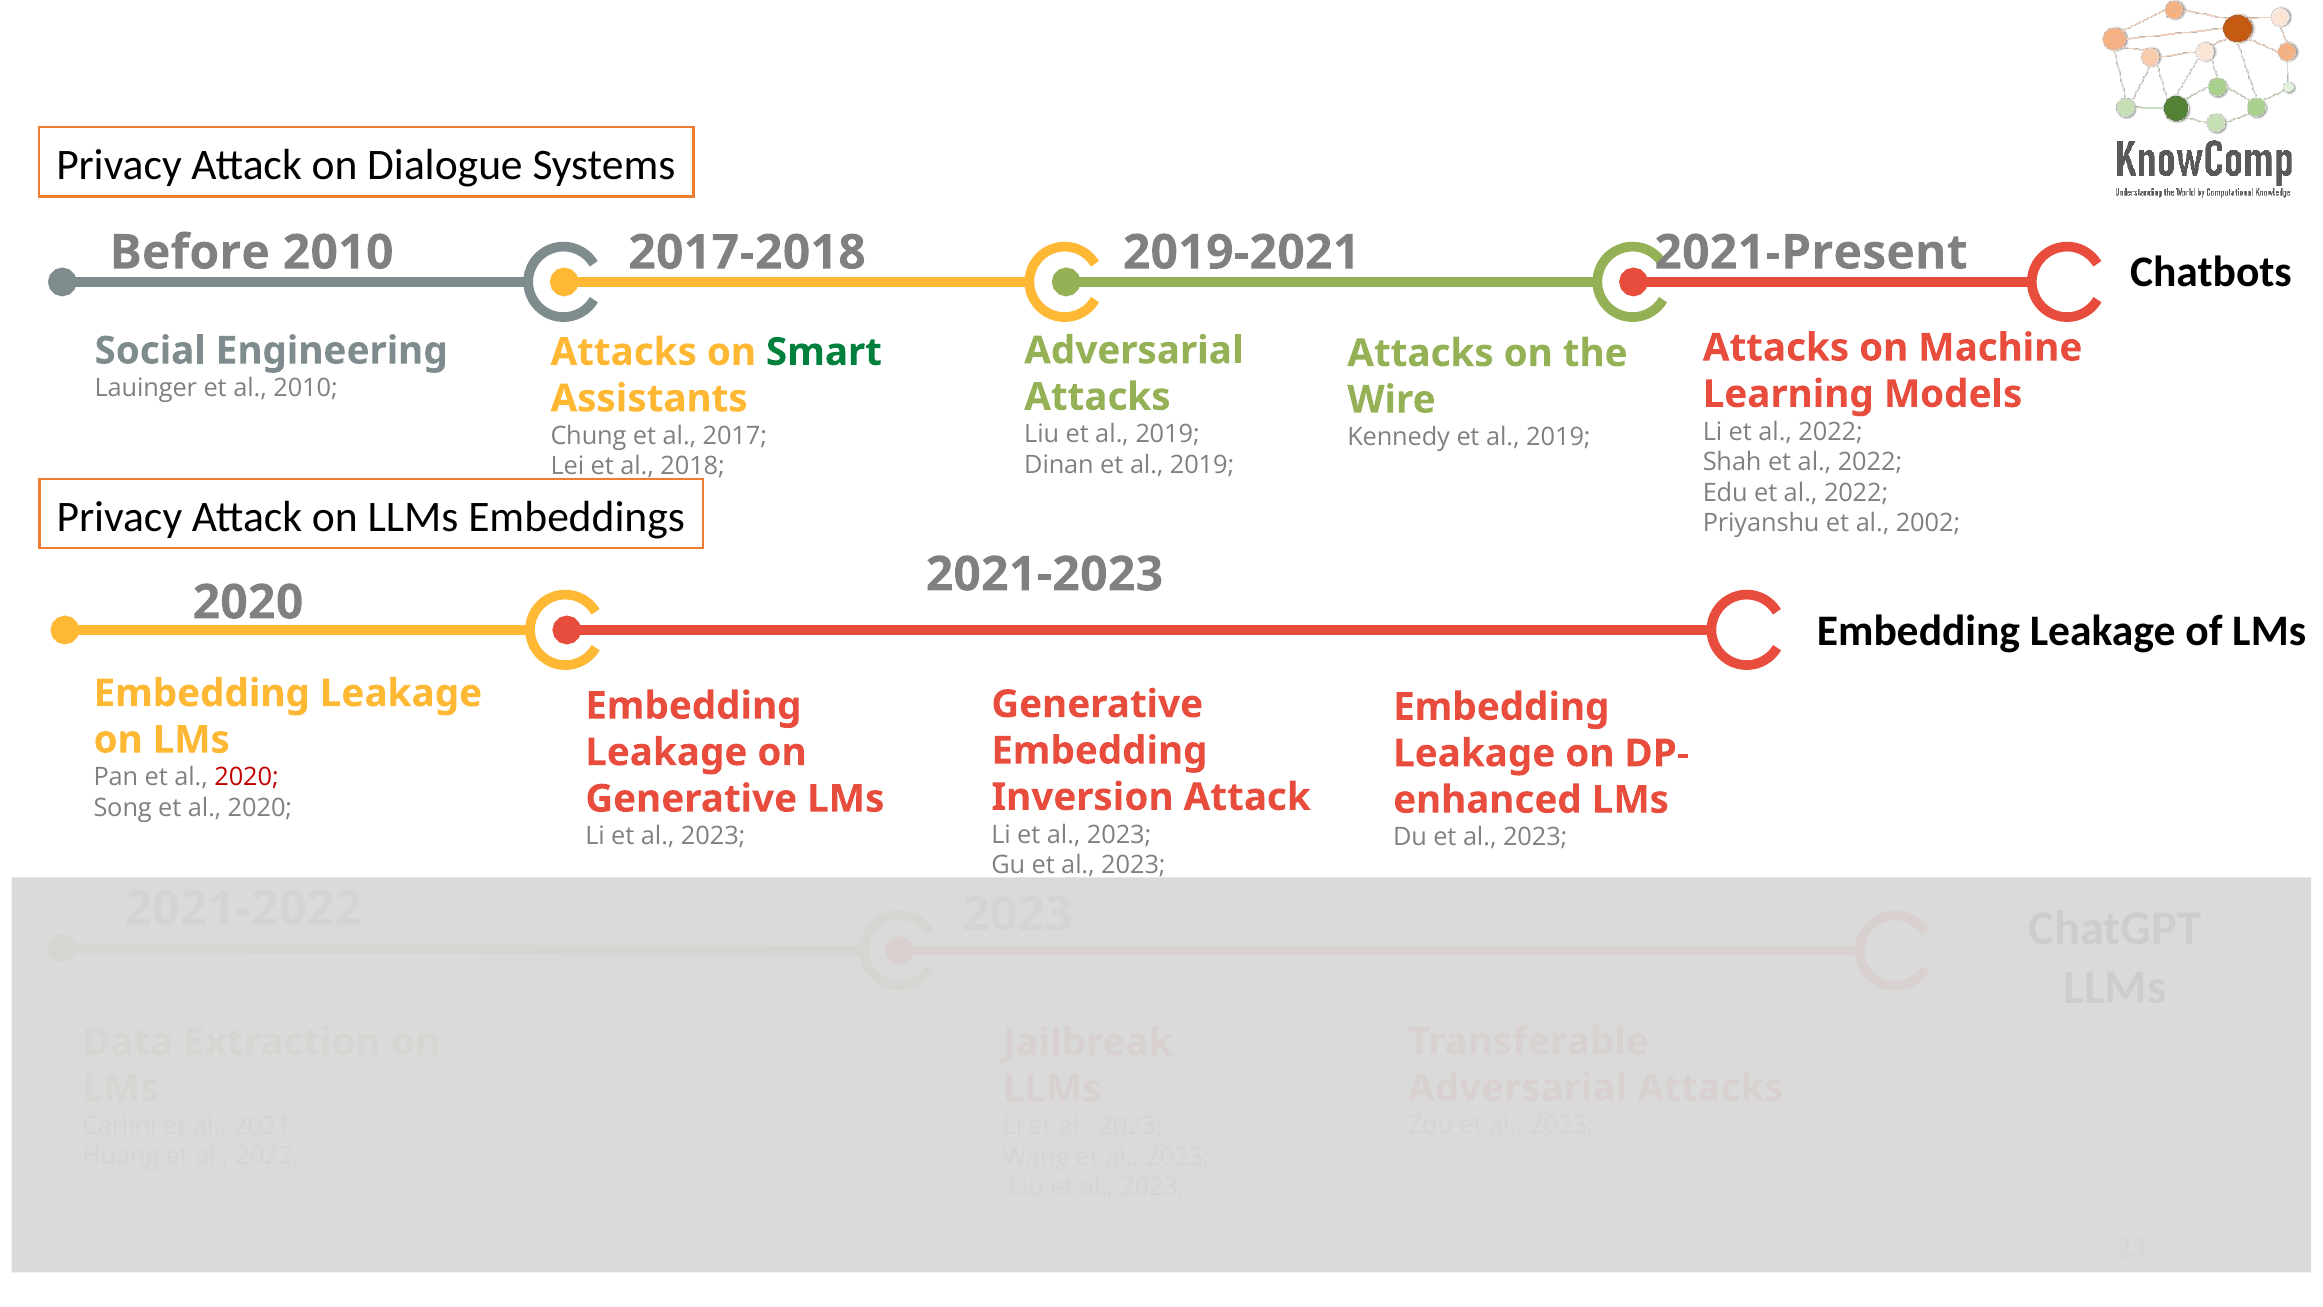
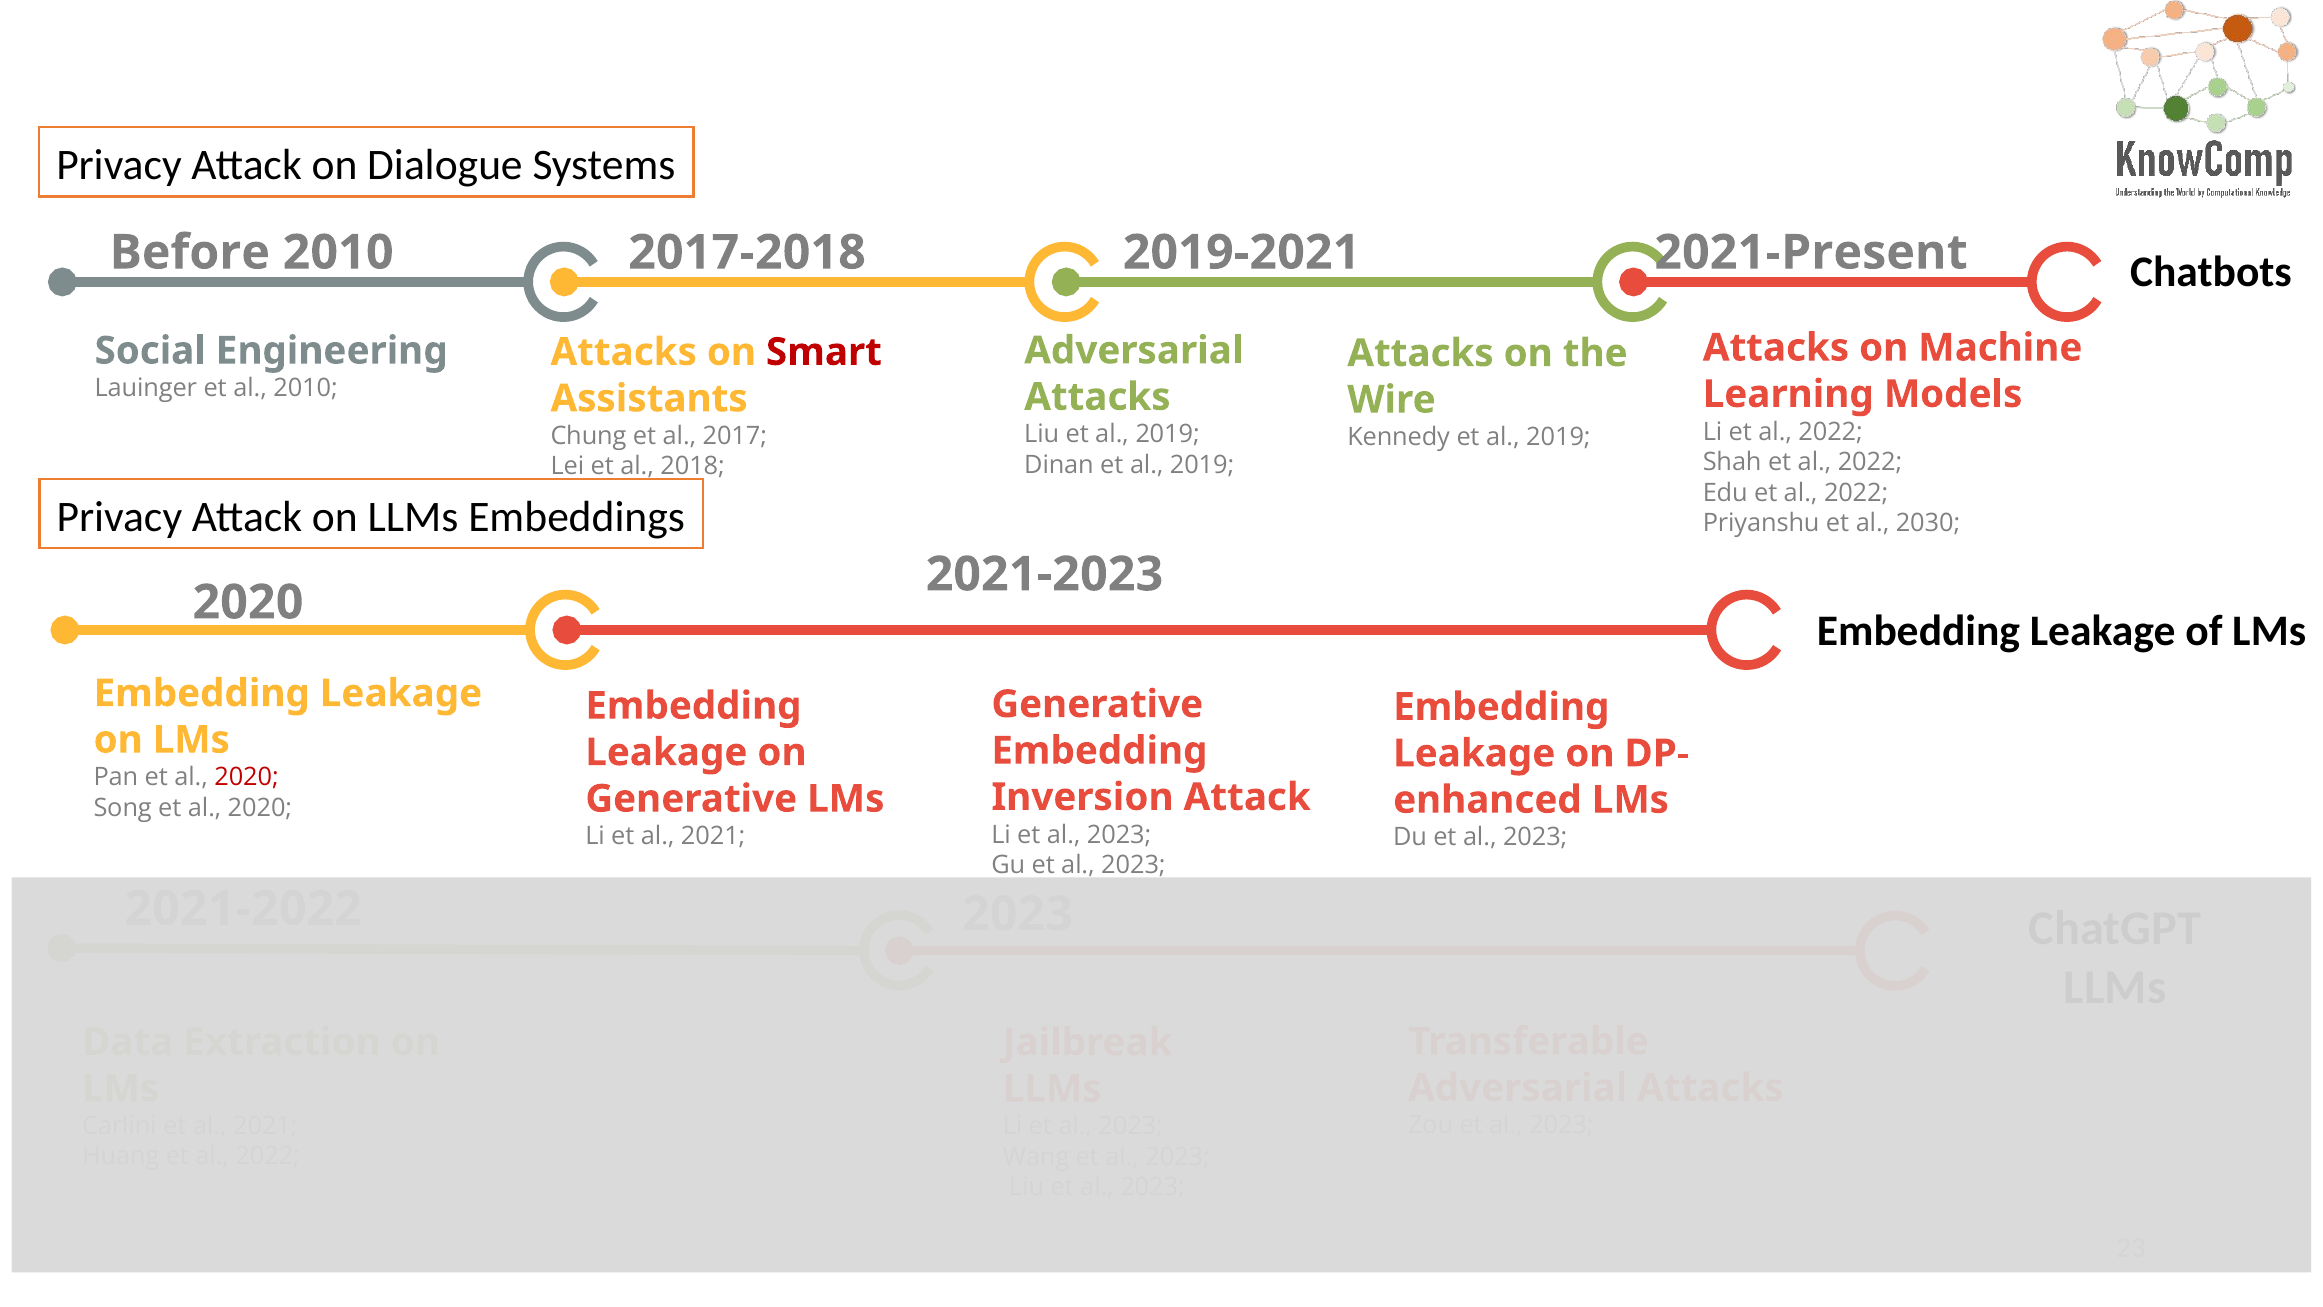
Smart colour: green -> red (824, 352)
2002: 2002 -> 2030 (1928, 523)
2023: 2023 -> 2021 (713, 836)
